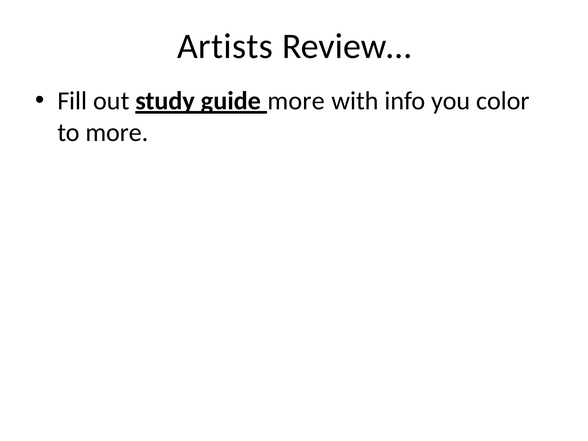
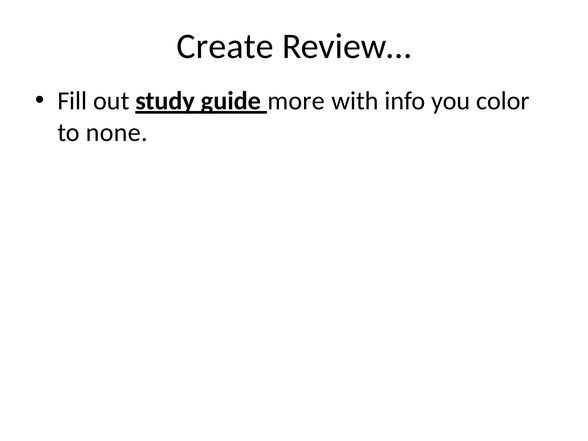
Artists: Artists -> Create (225, 46)
to more: more -> none (117, 132)
